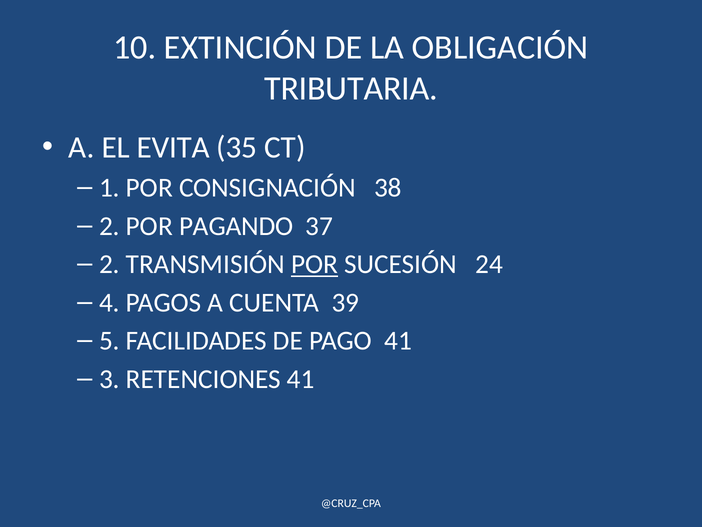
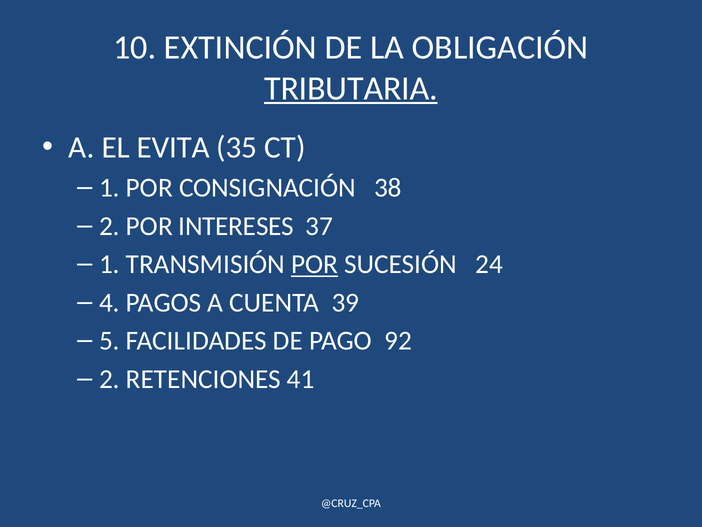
TRIBUTARIA underline: none -> present (351, 88)
PAGANDO: PAGANDO -> INTERESES (236, 226)
2: 2 -> 1 (110, 264)
PAGO 41: 41 -> 92 (398, 341)
3: 3 -> 2 (110, 379)
